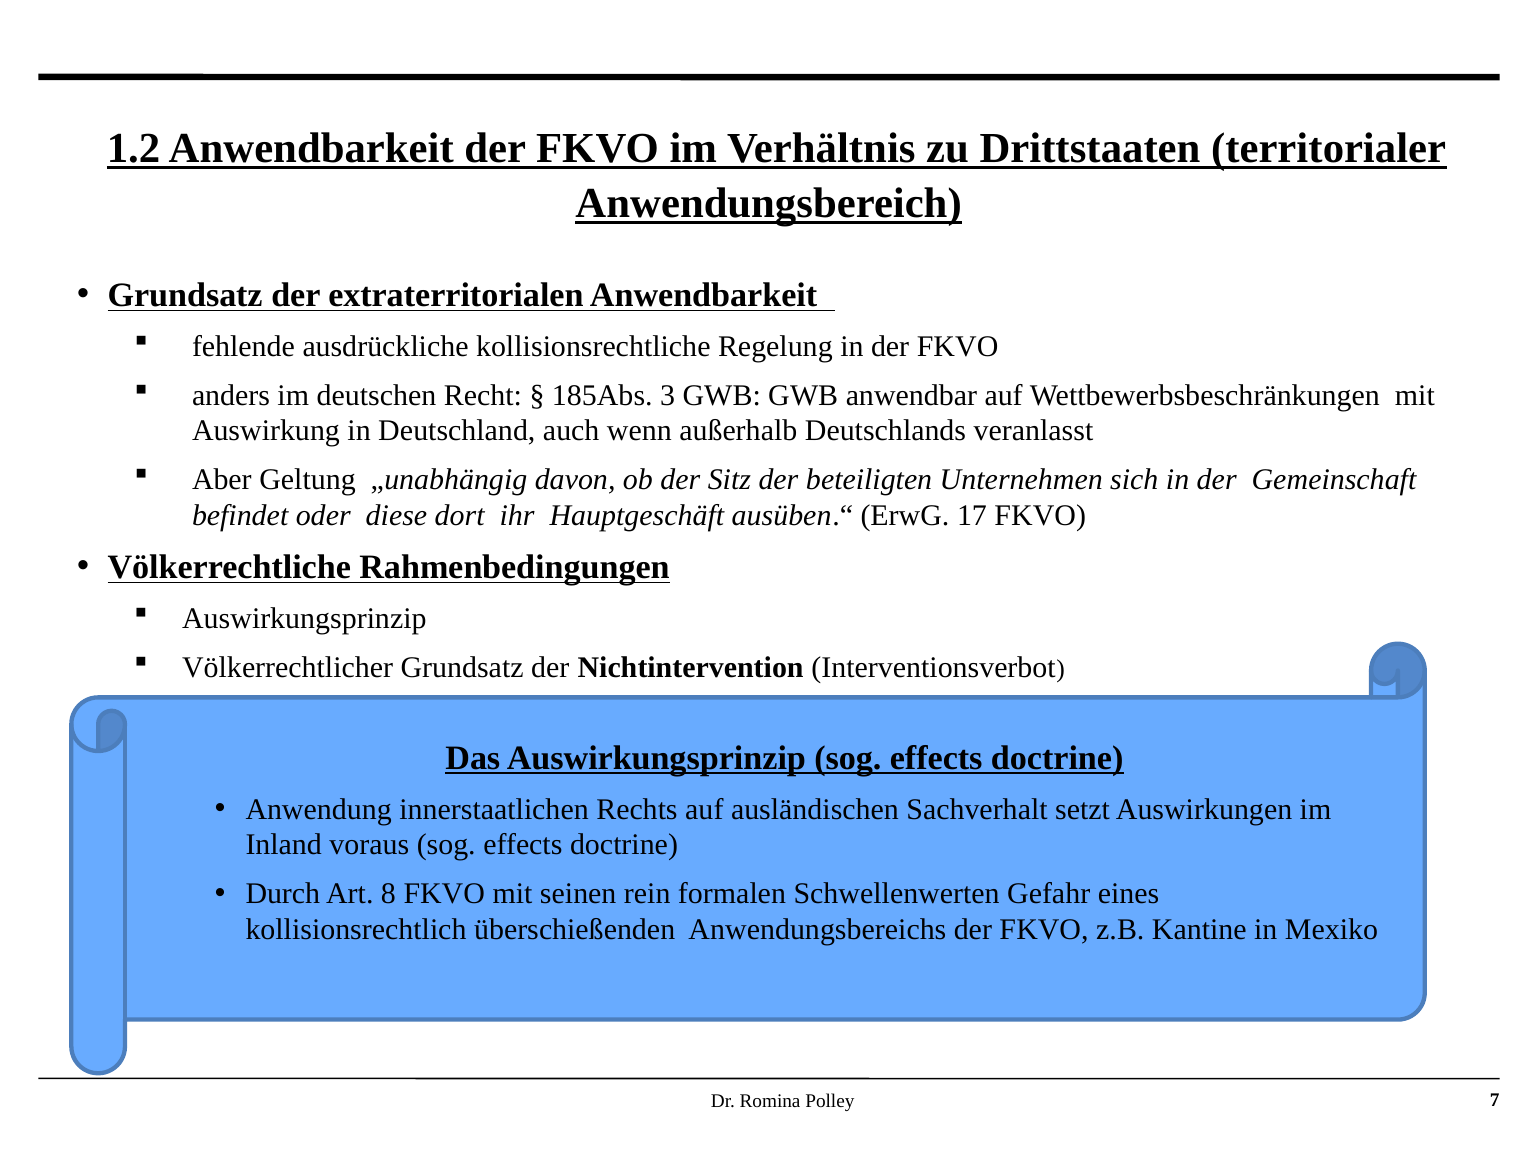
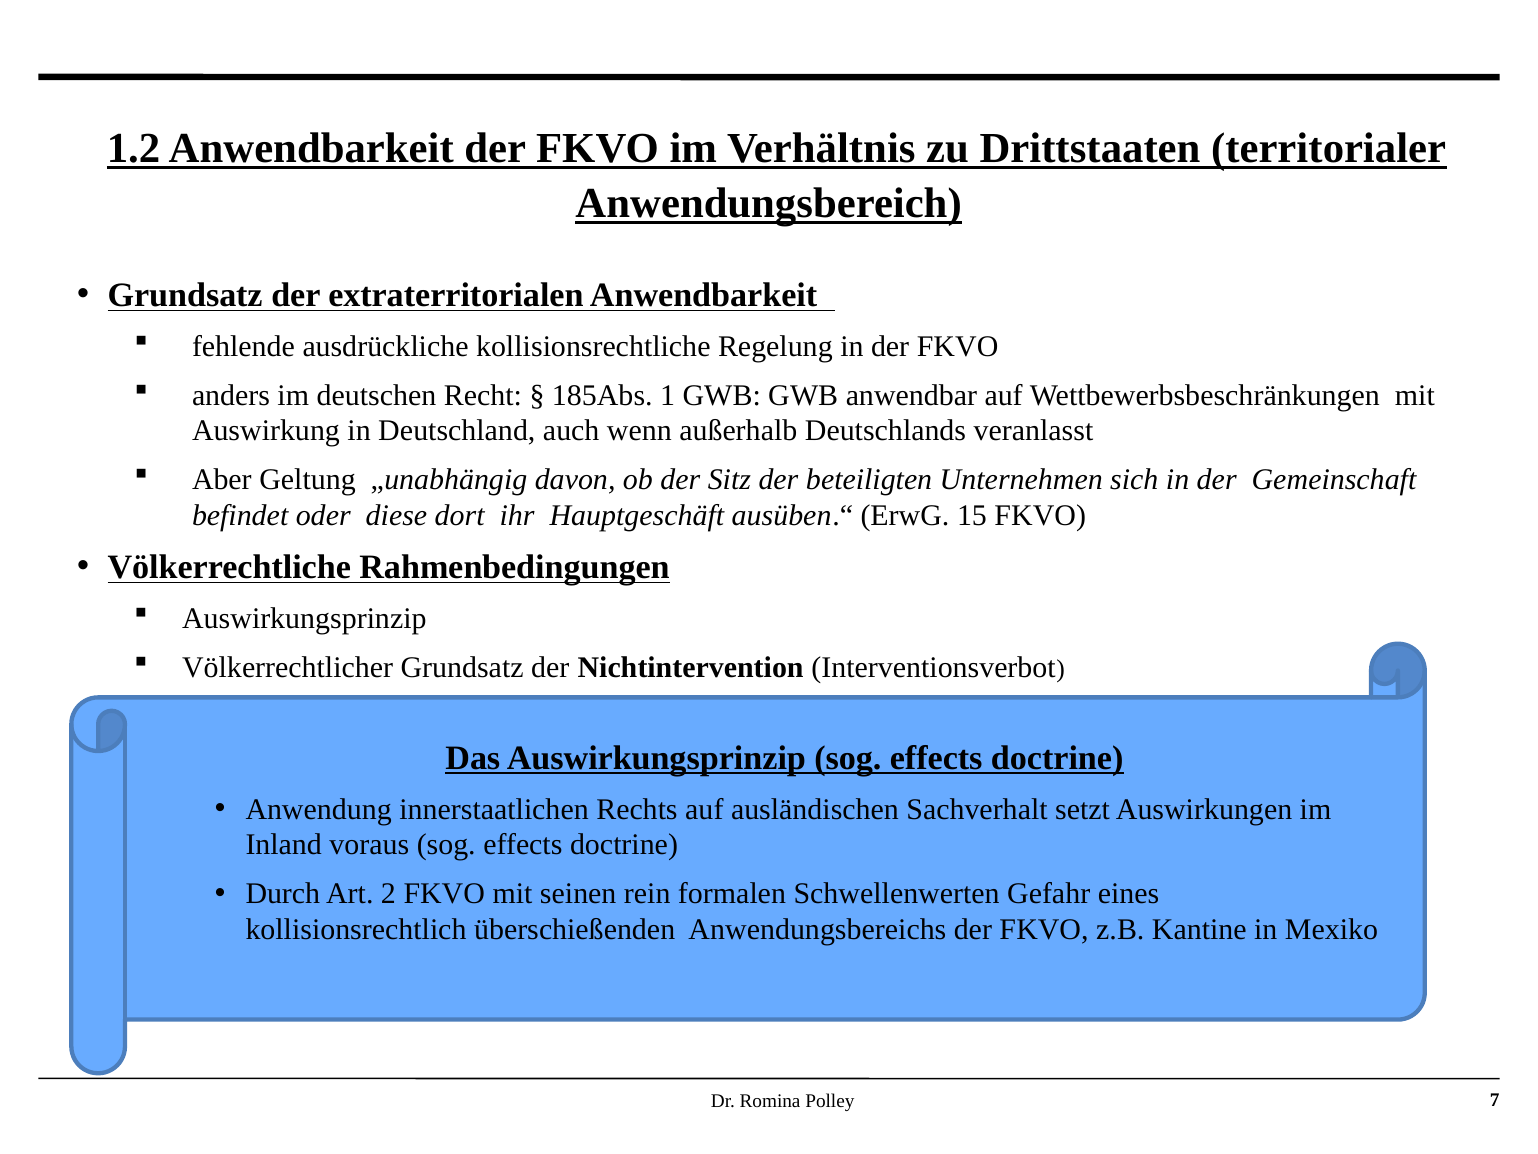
3: 3 -> 1 (668, 395)
17: 17 -> 15 (972, 516)
8: 8 -> 2 (388, 893)
